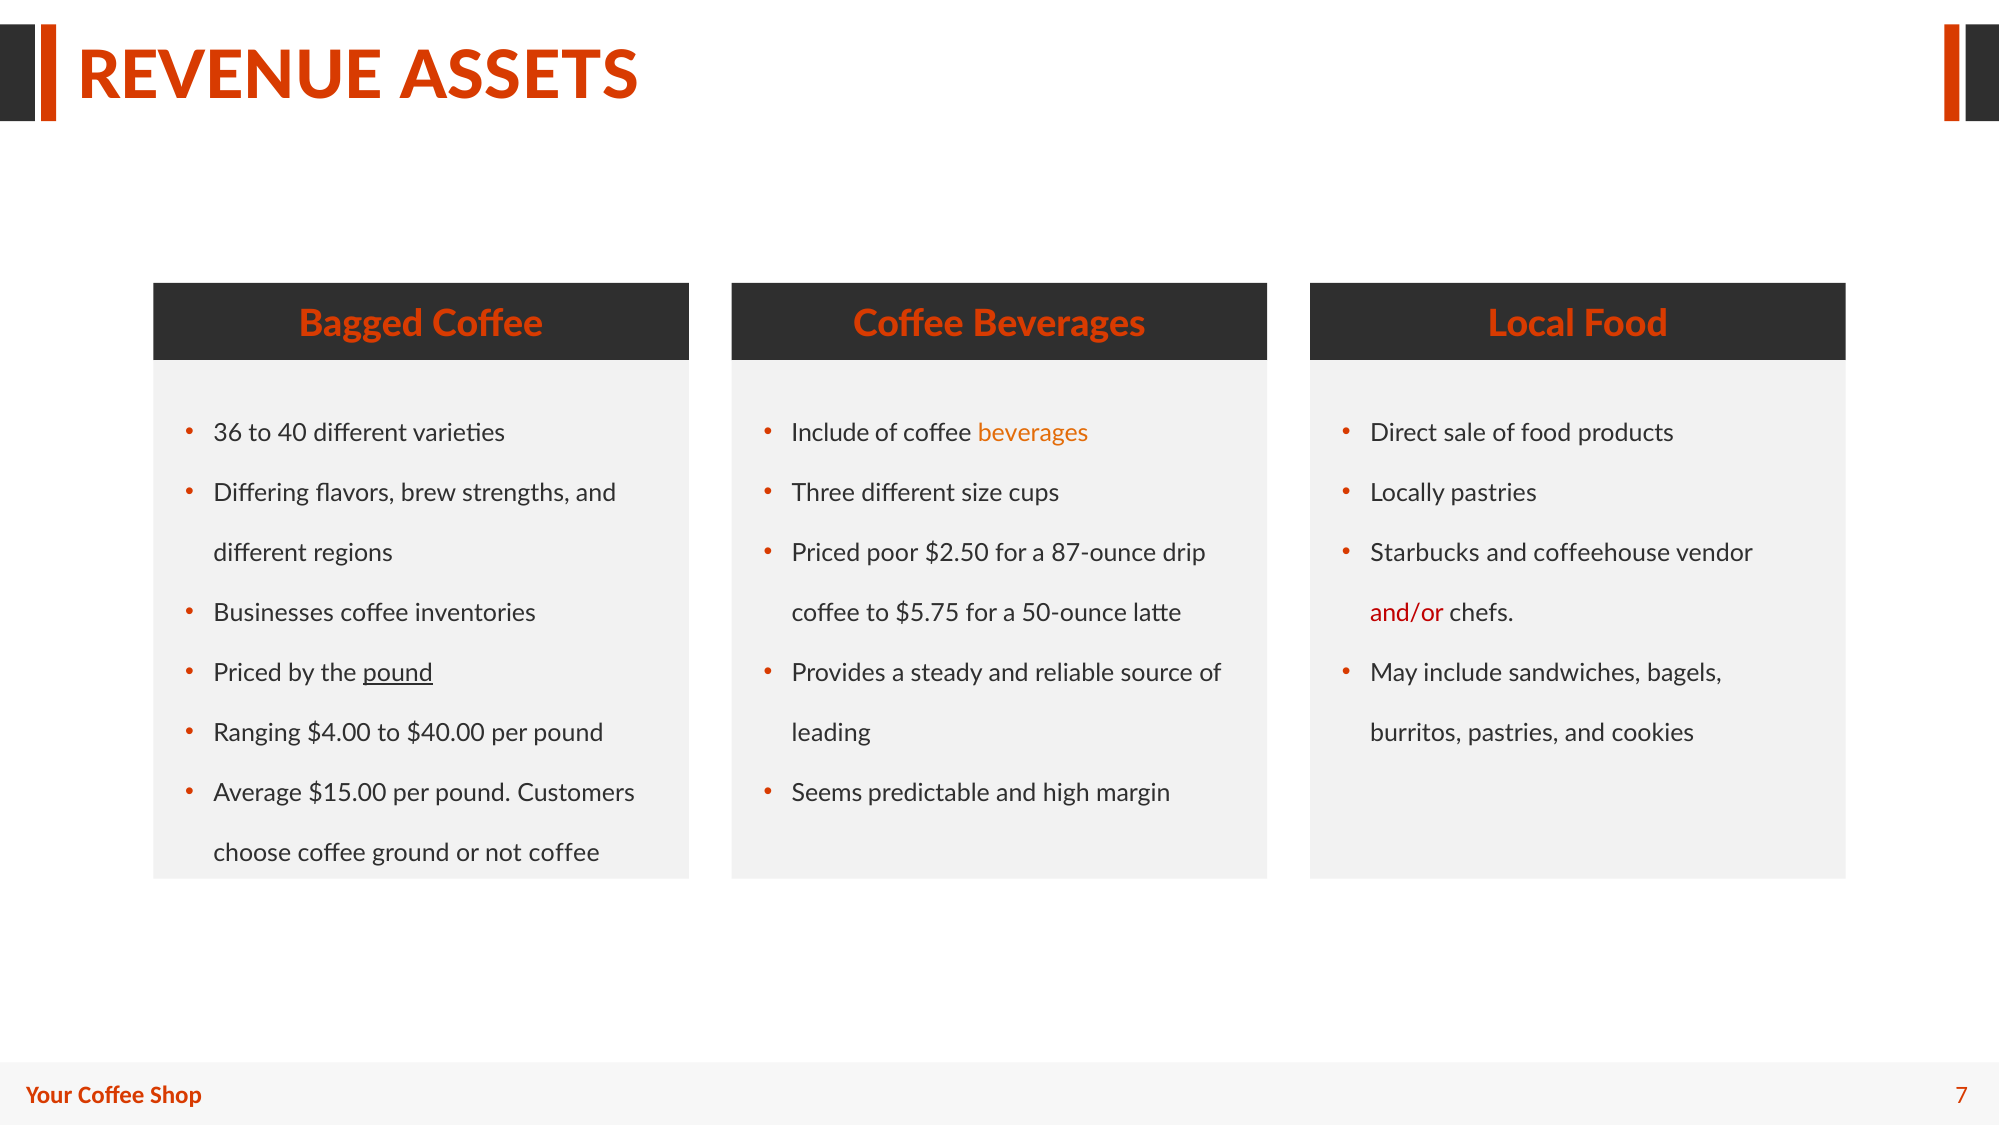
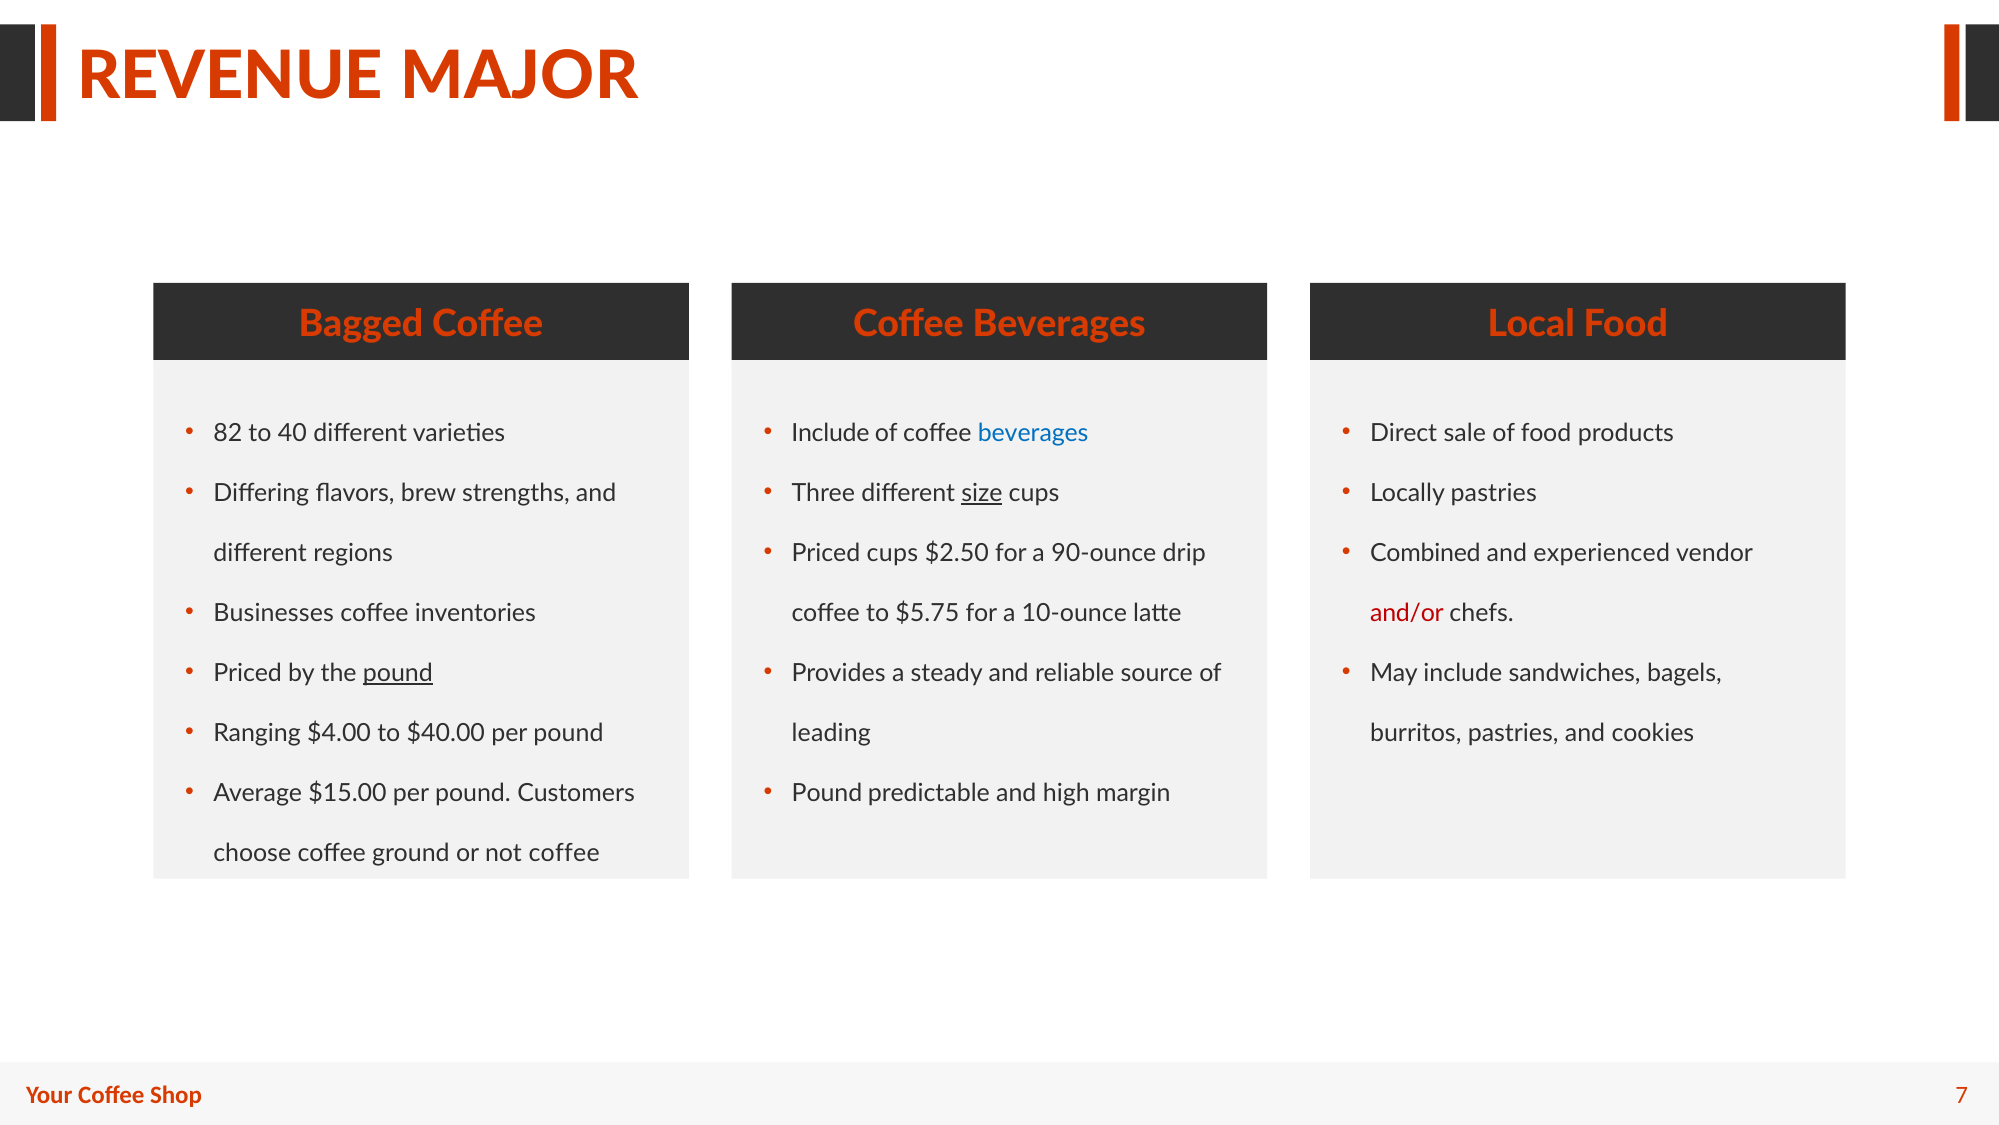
ASSETS: ASSETS -> MAJOR (519, 76)
36: 36 -> 82 (228, 433)
beverages colour: orange -> blue (1033, 433)
size underline: none -> present (982, 493)
Priced poor: poor -> cups (892, 553)
87-ounce: 87-ounce -> 90-ounce (1104, 553)
Starbucks: Starbucks -> Combined (1425, 553)
coffeehouse: coffeehouse -> experienced (1602, 553)
50-ounce: 50-ounce -> 10-ounce (1074, 613)
Seems: Seems -> Pound (827, 793)
